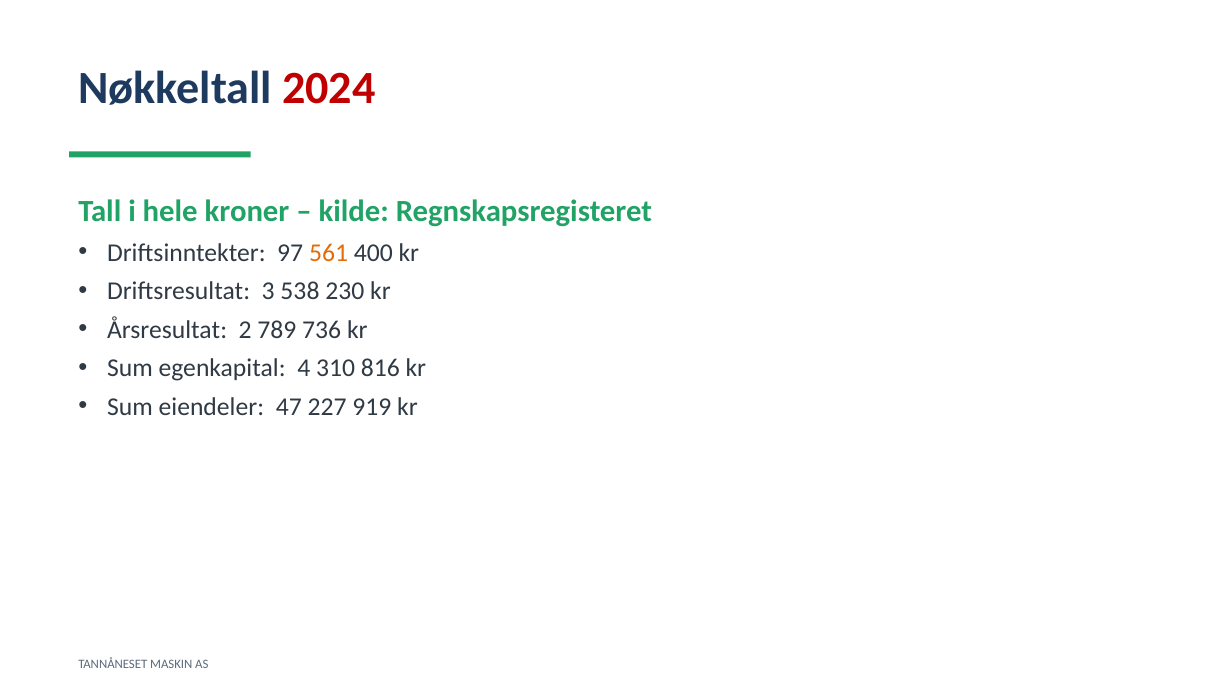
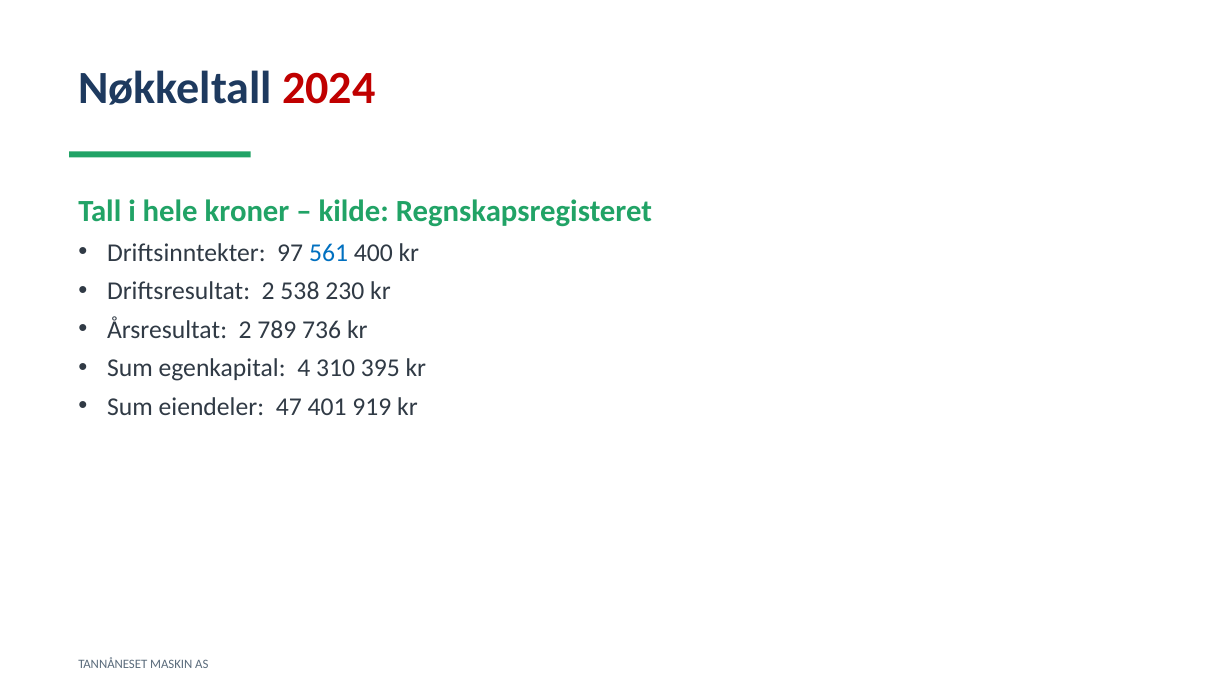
561 colour: orange -> blue (329, 253)
Driftsresultat 3: 3 -> 2 (268, 291)
816: 816 -> 395 (380, 368)
227: 227 -> 401 (327, 407)
